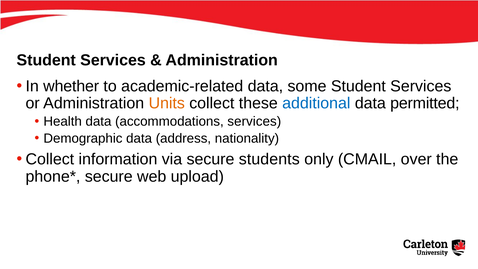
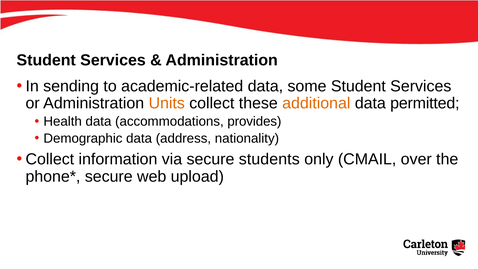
whether: whether -> sending (71, 86)
additional colour: blue -> orange (316, 103)
accommodations services: services -> provides (254, 122)
